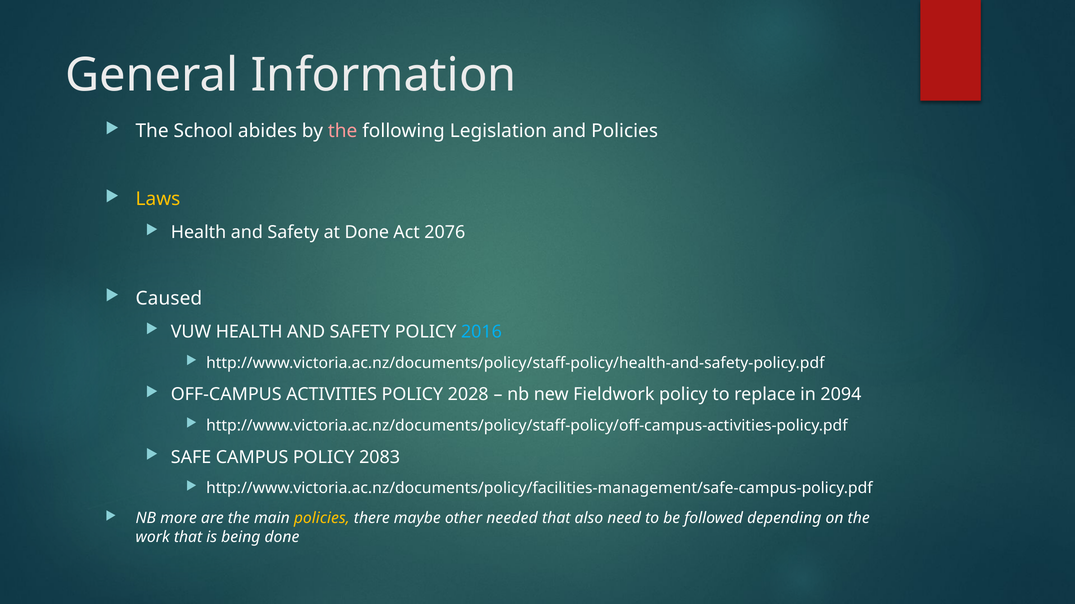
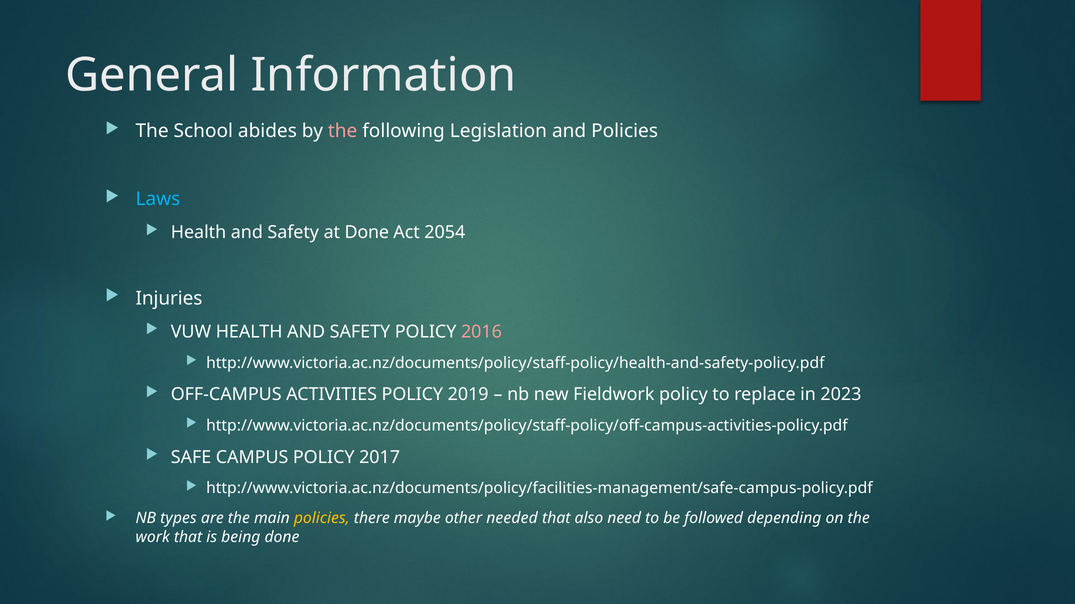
Laws colour: yellow -> light blue (158, 199)
2076: 2076 -> 2054 (445, 233)
Caused: Caused -> Injuries (169, 299)
2016 colour: light blue -> pink (481, 332)
2028: 2028 -> 2019 (468, 395)
2094: 2094 -> 2023 (841, 395)
2083: 2083 -> 2017 (380, 458)
more: more -> types (178, 519)
